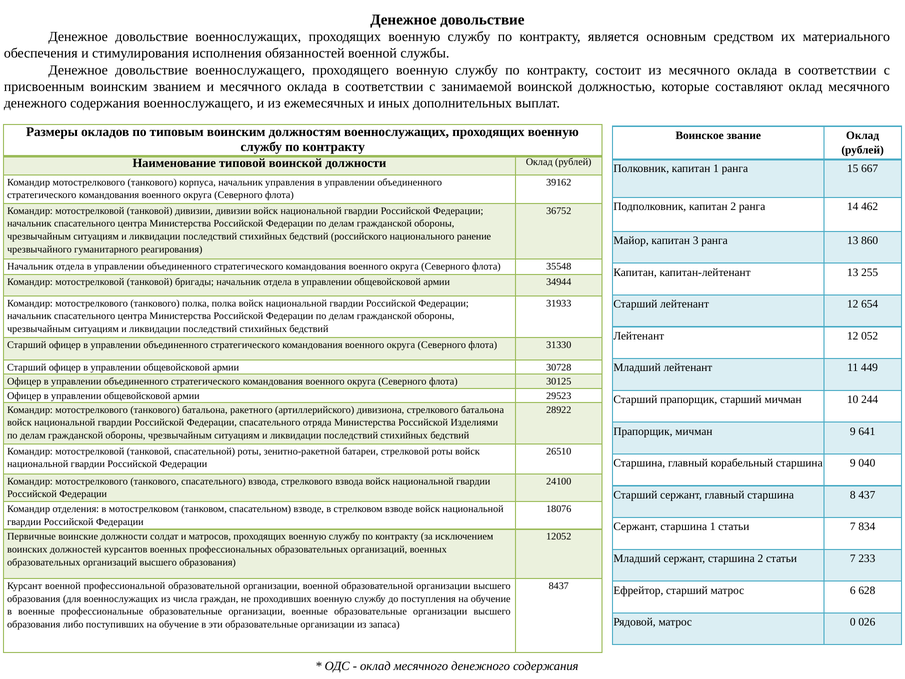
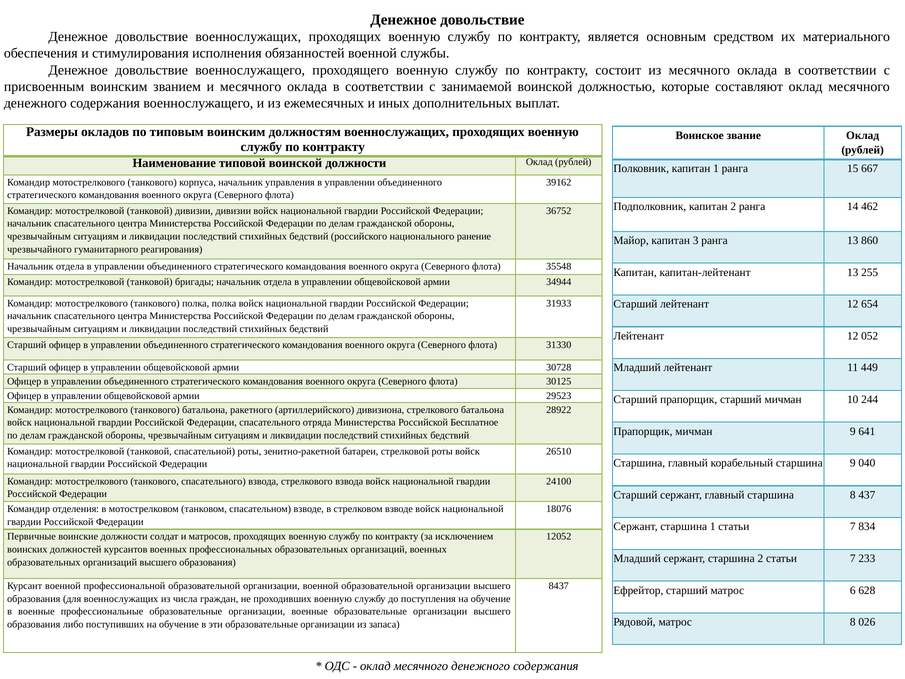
Изделиями: Изделиями -> Бесплатное (474, 422)
матрос 0: 0 -> 8 (853, 622)
